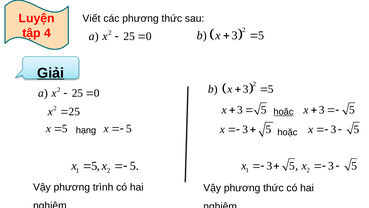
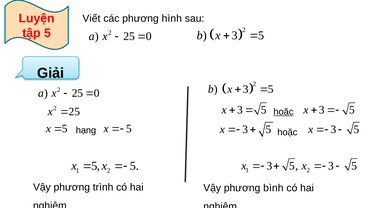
các phương thức: thức -> hình (172, 18)
tập 4: 4 -> 5 (48, 33)
Giải underline: present -> none (51, 73)
Vậy phương thức: thức -> bình (273, 188)
